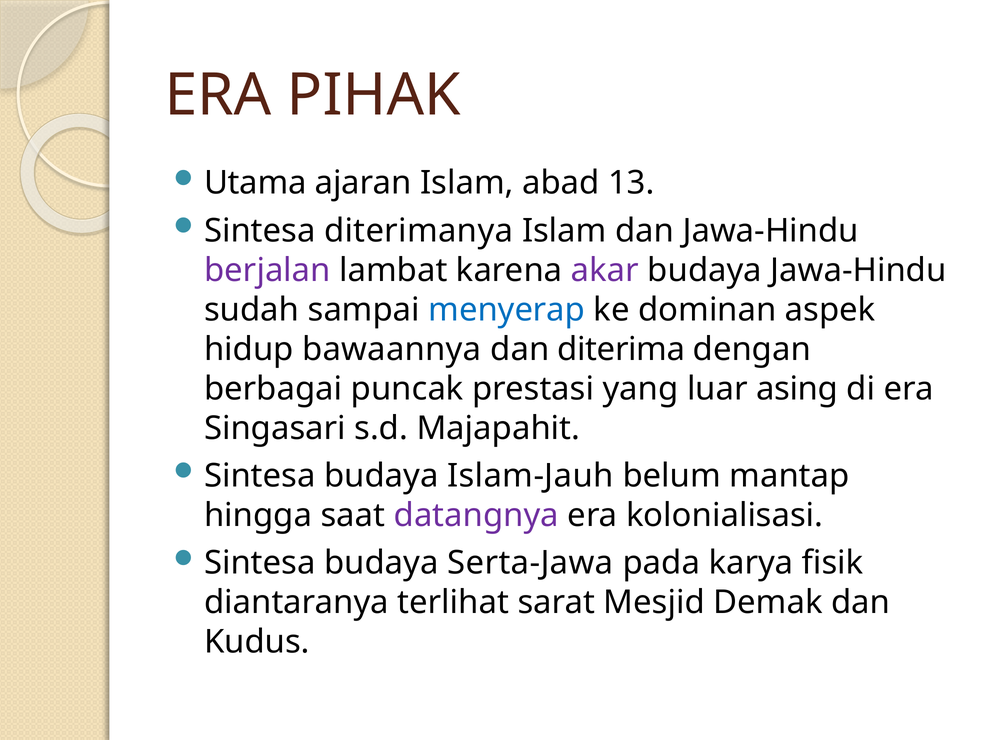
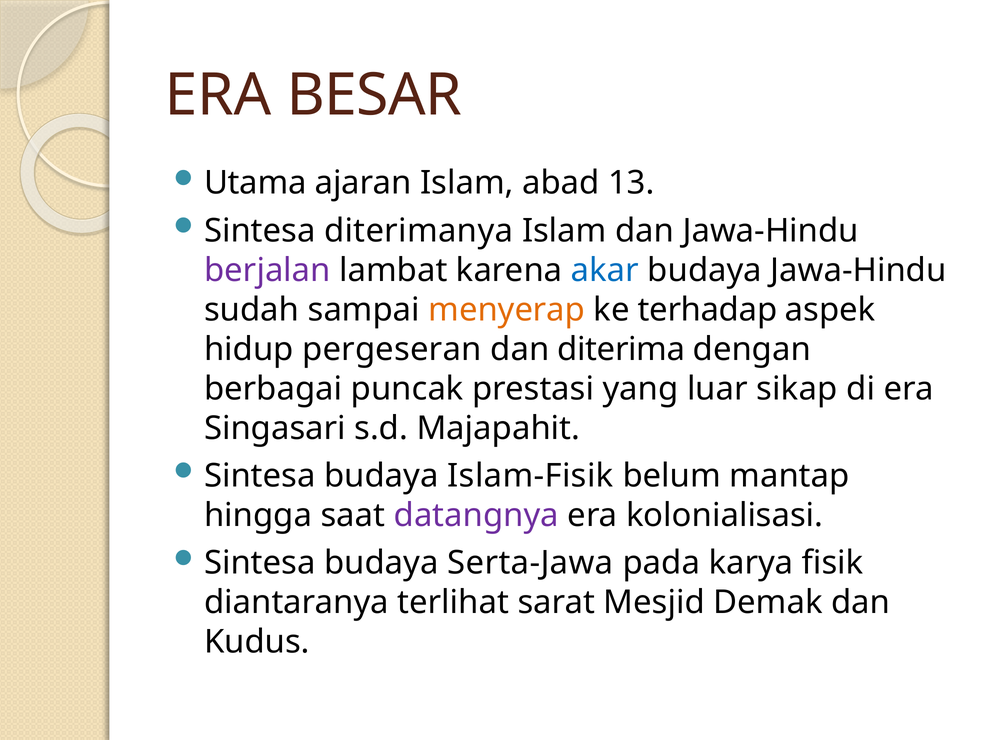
PIHAK: PIHAK -> BESAR (374, 95)
akar colour: purple -> blue (605, 270)
menyerap colour: blue -> orange (507, 310)
dominan: dominan -> terhadap (708, 310)
bawaannya: bawaannya -> pergeseran (392, 349)
asing: asing -> sikap (797, 389)
Islam-Jauh: Islam-Jauh -> Islam-Fisik (530, 476)
